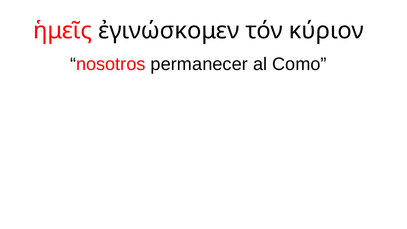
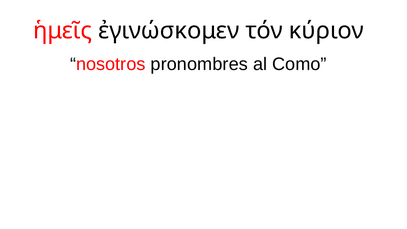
permanecer: permanecer -> pronombres (199, 64)
